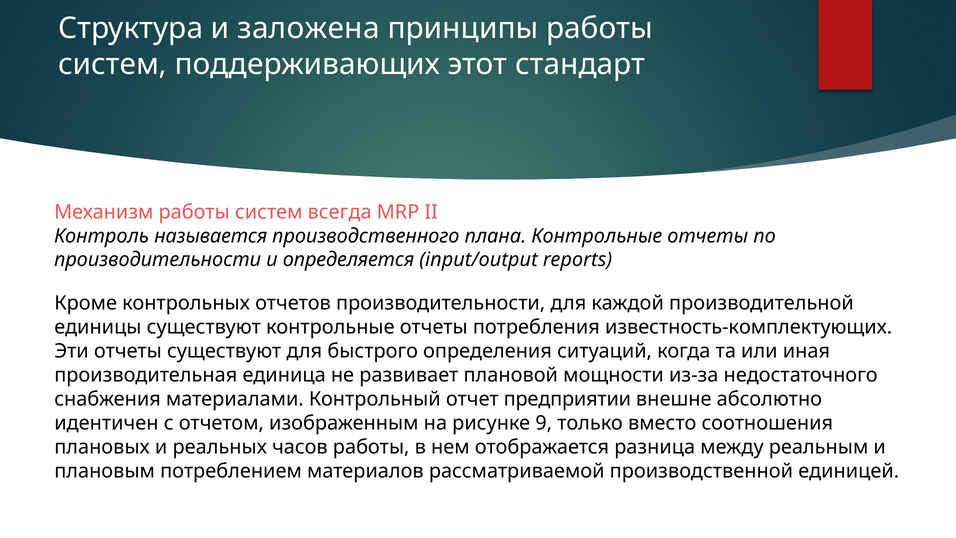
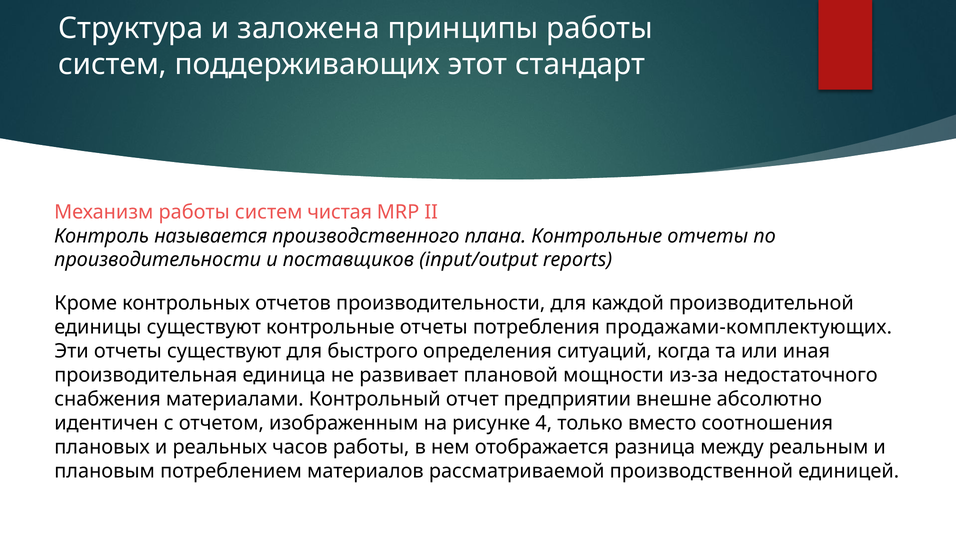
всегда: всегда -> чистая (340, 212)
определяется: определяется -> поставщиков (348, 260)
известность-комплектующих: известность-комплектующих -> продажами-комплектующих (749, 327)
9: 9 -> 4 (544, 423)
